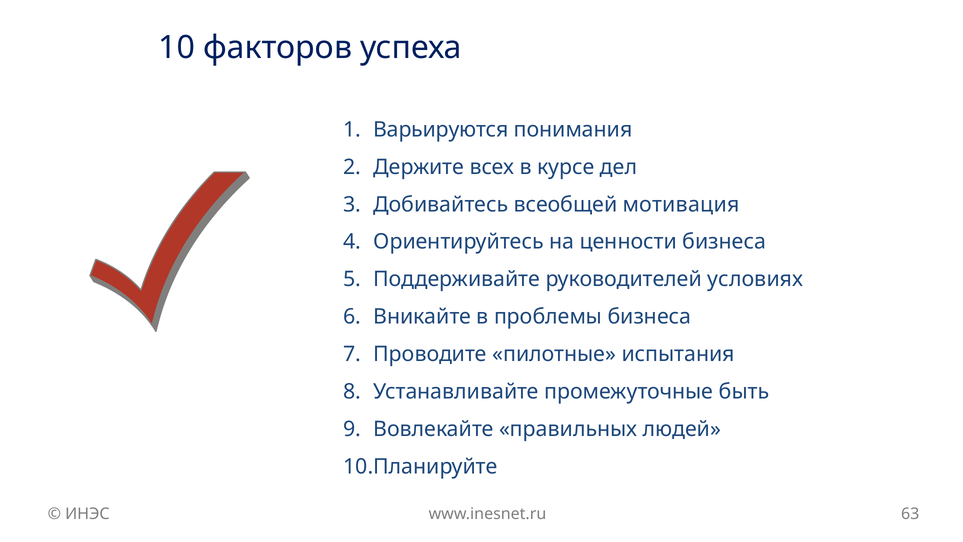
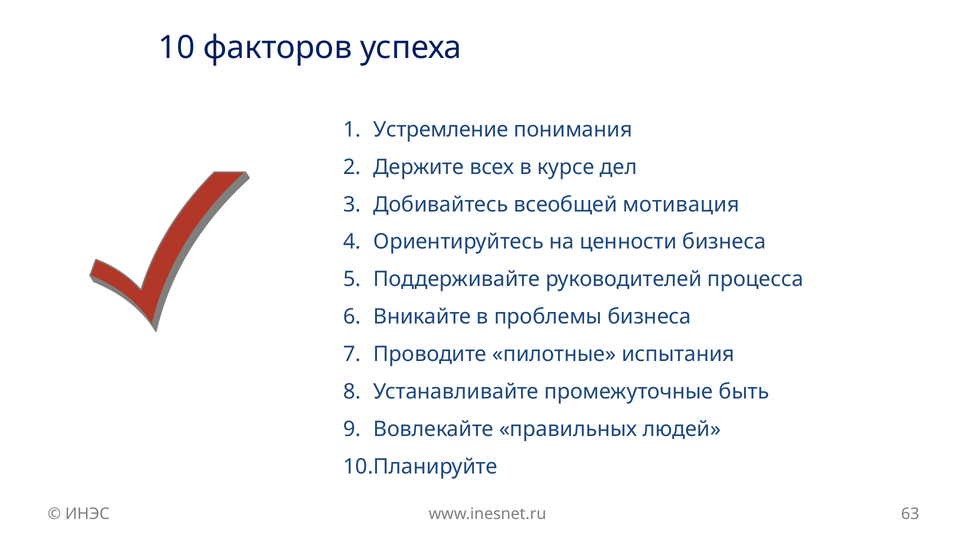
Варьируются: Варьируются -> Устремление (441, 130)
условиях: условиях -> процесса (755, 279)
